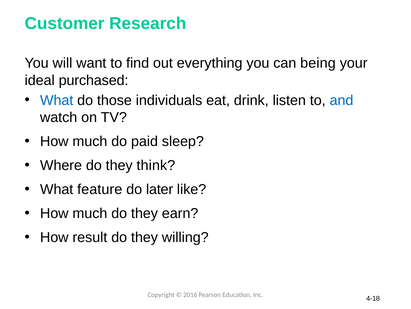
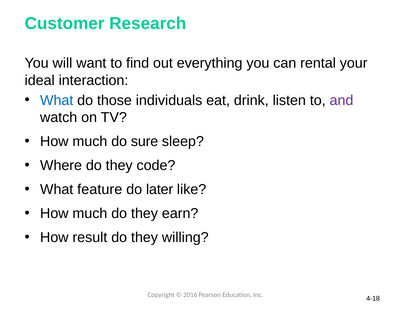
being: being -> rental (318, 63)
purchased: purchased -> interaction (93, 80)
and colour: blue -> purple (341, 100)
paid: paid -> sure (145, 141)
think: think -> code (156, 165)
